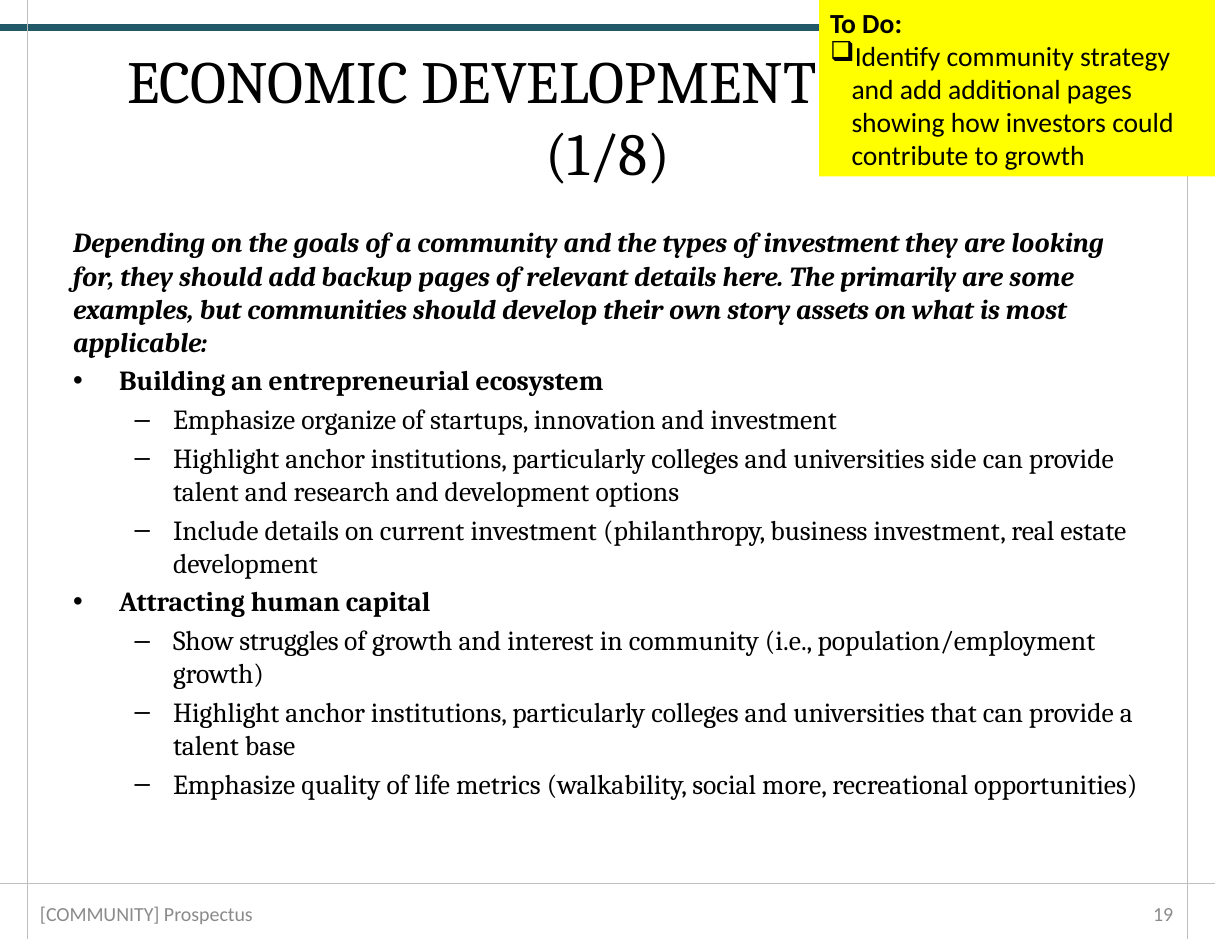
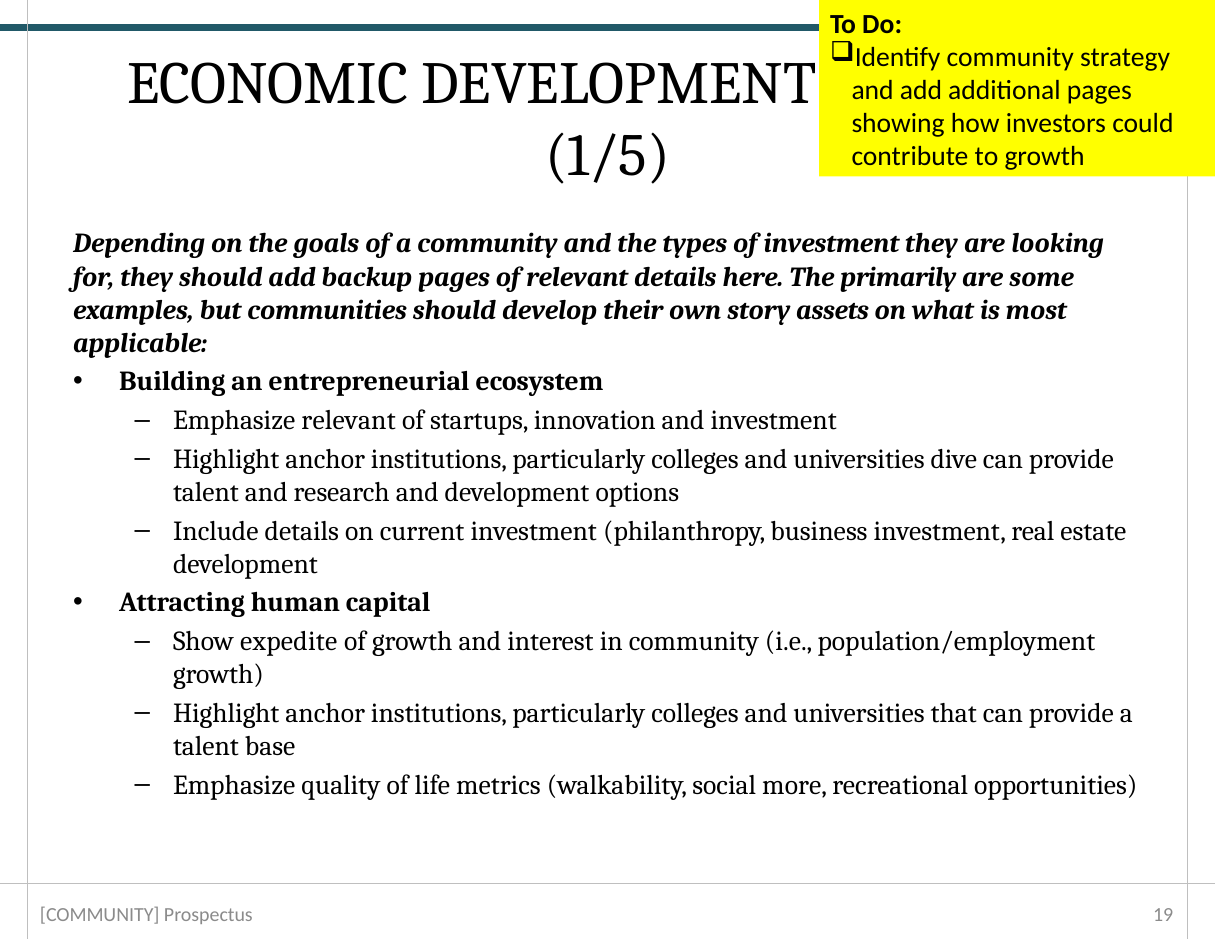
1/8: 1/8 -> 1/5 (608, 156)
Emphasize organize: organize -> relevant (349, 420)
side: side -> dive (954, 459)
struggles: struggles -> expedite (289, 641)
